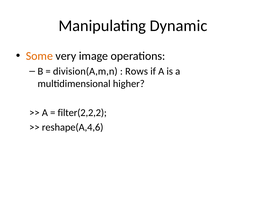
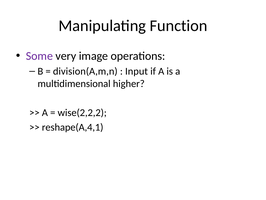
Dynamic: Dynamic -> Function (179, 26)
Some colour: orange -> purple (39, 56)
Rows: Rows -> Input (137, 71)
filter(2,2,2: filter(2,2,2 -> wise(2,2,2 (82, 112)
reshape(A,4,6: reshape(A,4,6 -> reshape(A,4,1 (73, 127)
